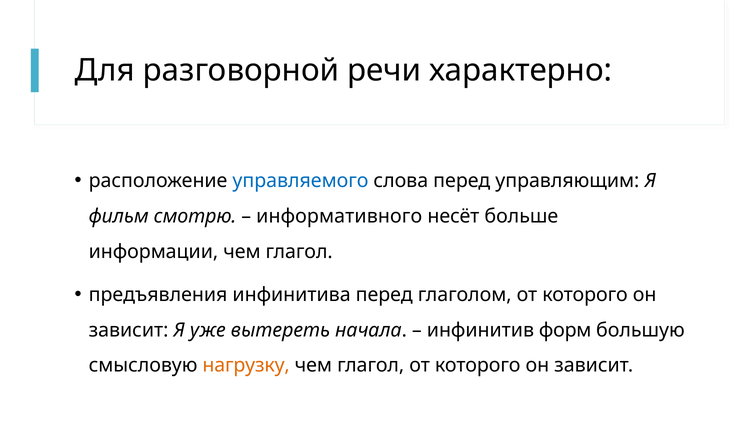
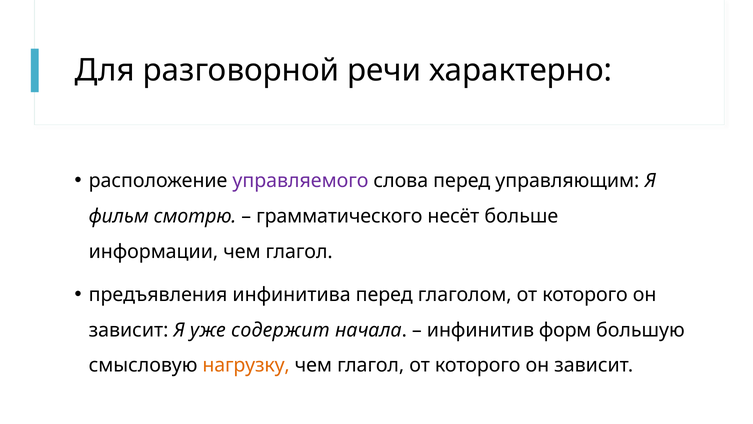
управляемого colour: blue -> purple (300, 181)
информативного: информативного -> грамматического (339, 216)
вытереть: вытереть -> содержит (280, 330)
